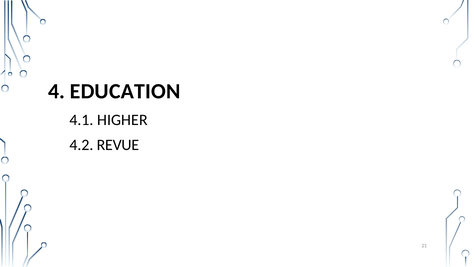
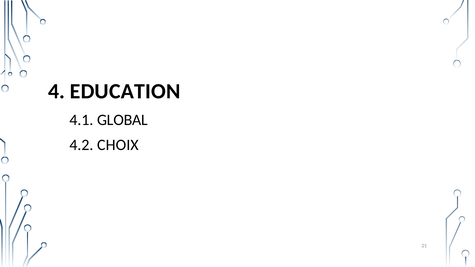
HIGHER: HIGHER -> GLOBAL (122, 120)
REVUE: REVUE -> CHOIX (118, 145)
